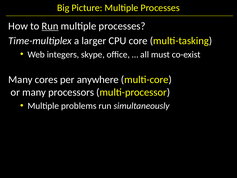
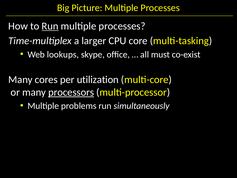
integers: integers -> lookups (63, 54)
anywhere: anywhere -> utilization (98, 79)
processors underline: none -> present (71, 92)
